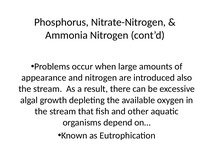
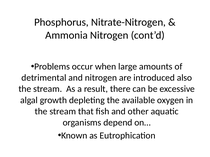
appearance: appearance -> detrimental (44, 78)
